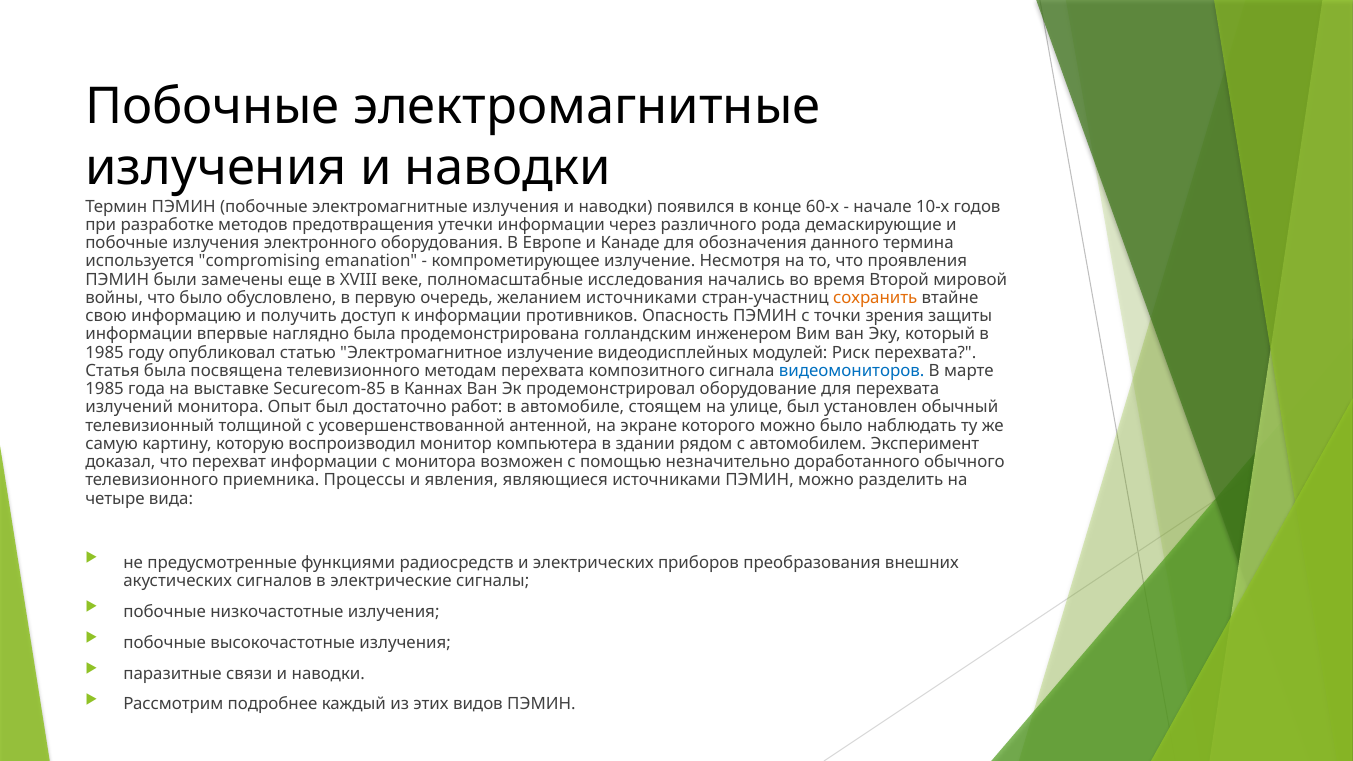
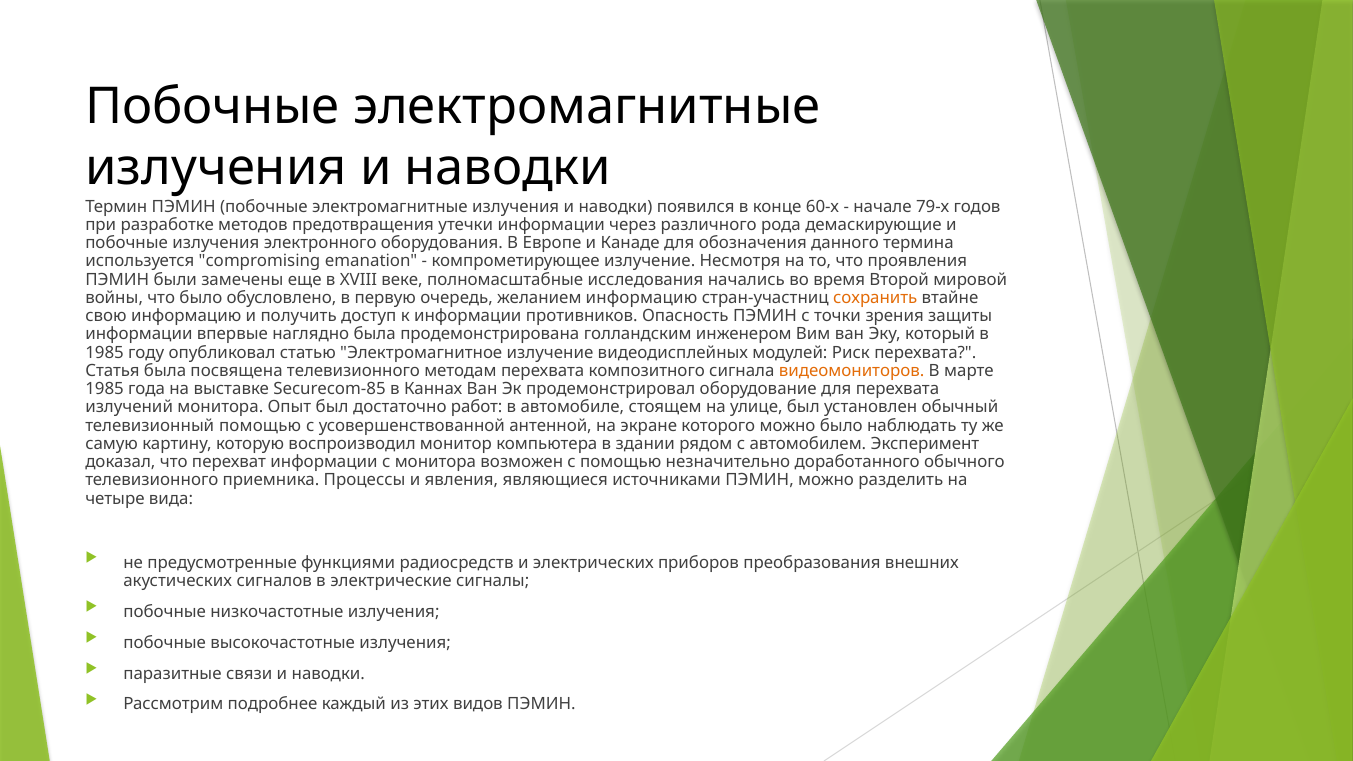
10-х: 10-х -> 79-х (933, 207)
желанием источниками: источниками -> информацию (642, 298)
видеомониторов colour: blue -> orange (852, 371)
телевизионный толщиной: толщиной -> помощью (260, 426)
